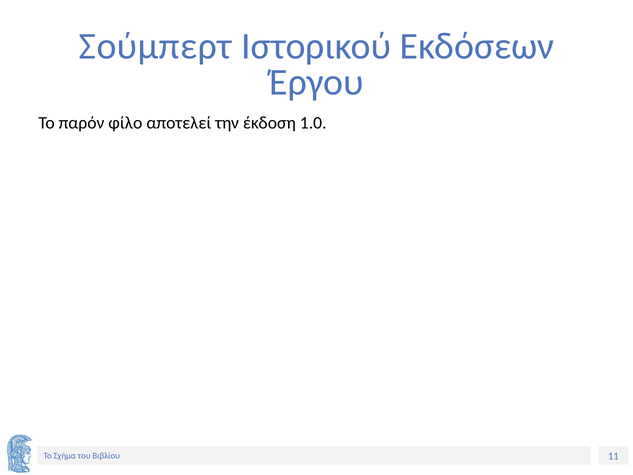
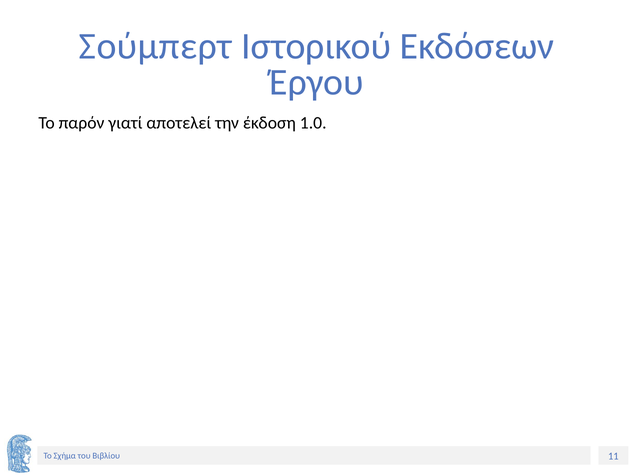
φίλο: φίλο -> γιατί (125, 123)
